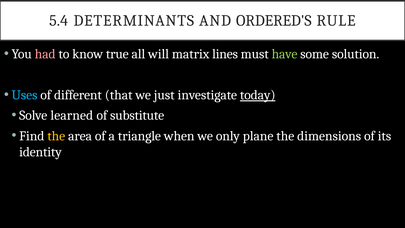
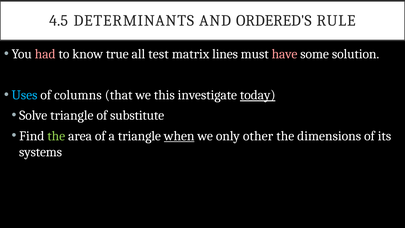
5.4: 5.4 -> 4.5 (59, 21)
will: will -> test (159, 54)
have colour: light green -> pink (285, 54)
different: different -> columns (78, 95)
just: just -> this (164, 95)
Solve learned: learned -> triangle (72, 115)
the colour: yellow -> light green (56, 136)
when underline: none -> present (179, 136)
plane: plane -> other (258, 136)
identity: identity -> systems (41, 152)
